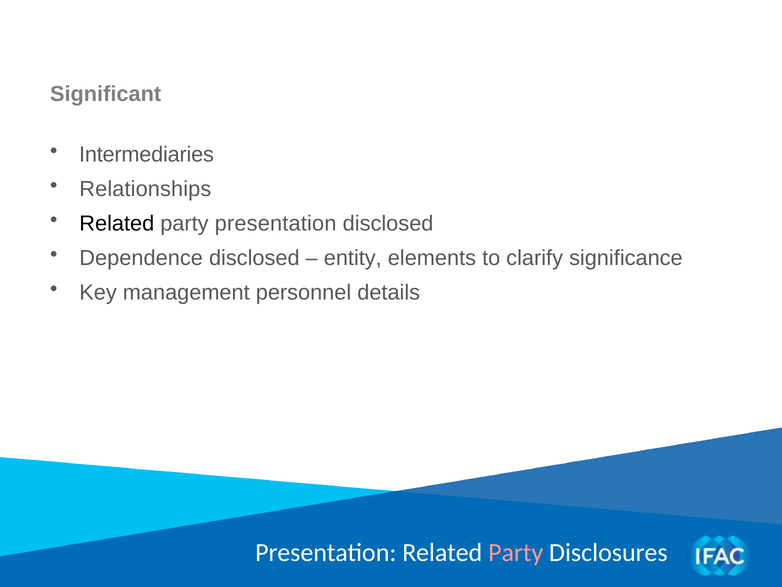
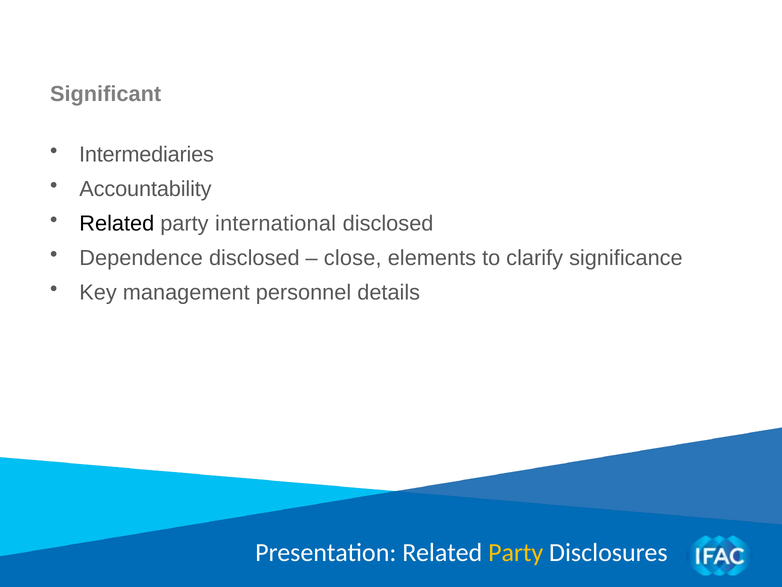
Relationships: Relationships -> Accountability (145, 189)
party presentation: presentation -> international (276, 223)
entity: entity -> close (353, 258)
Party colour: pink -> yellow (516, 552)
